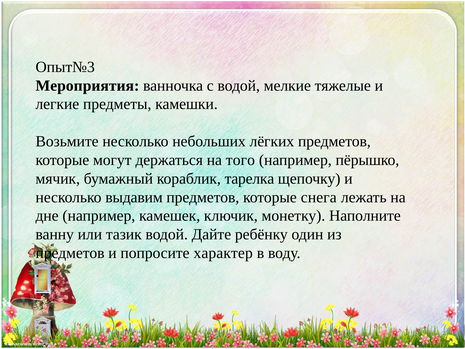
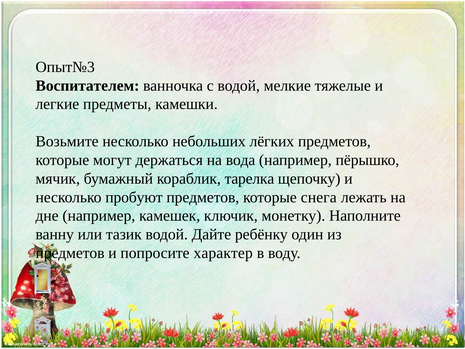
Мероприятия: Мероприятия -> Воспитателем (87, 86)
того: того -> вода (241, 160)
выдавим: выдавим -> пробуют (134, 197)
